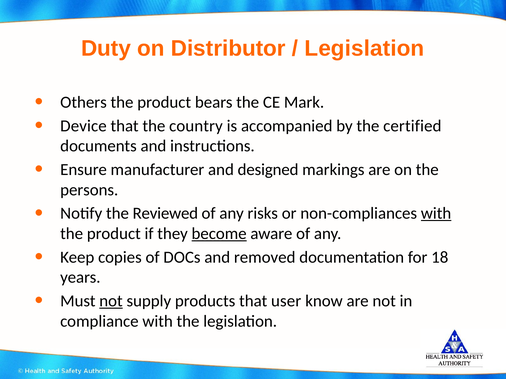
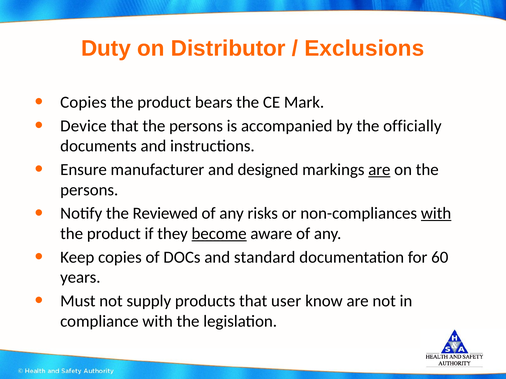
Legislation: Legislation -> Exclusions (364, 48)
Others: Others -> Copies (83, 102)
that the country: country -> persons (196, 126)
certified: certified -> officially (412, 126)
are underline: none -> present (379, 170)
removed: removed -> standard (265, 258)
18: 18 -> 60 (440, 258)
not underline: present -> none (111, 301)
